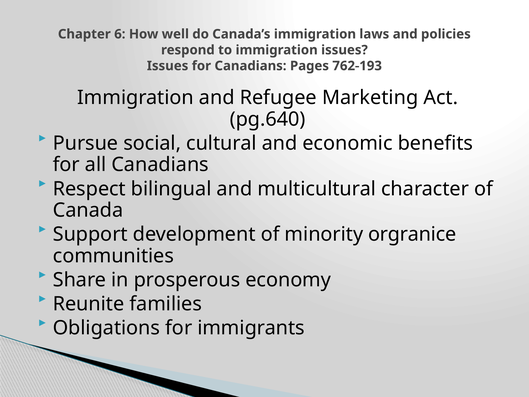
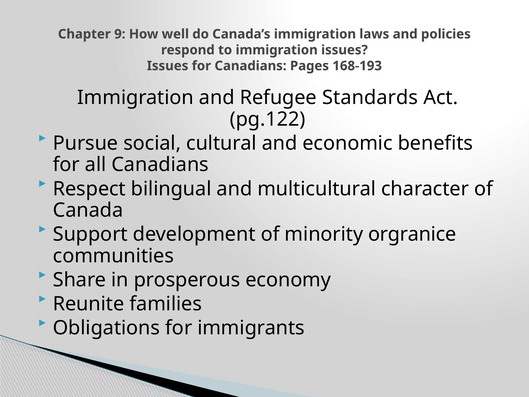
6: 6 -> 9 (120, 34)
762-193: 762-193 -> 168-193 (357, 66)
Marketing: Marketing -> Standards (370, 98)
pg.640: pg.640 -> pg.122 (268, 119)
